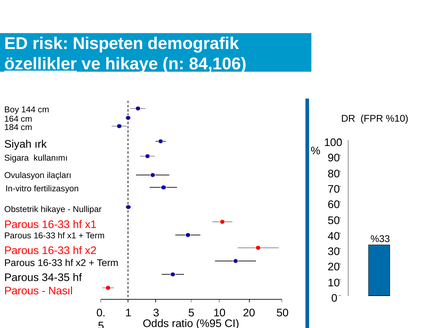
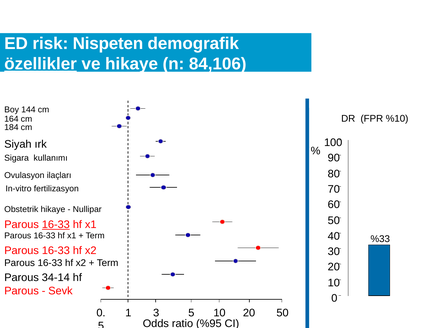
16-33 underline: none -> present (56, 225)
34-35: 34-35 -> 34-14 (56, 277)
Nasıl: Nasıl -> Sevk (60, 291)
